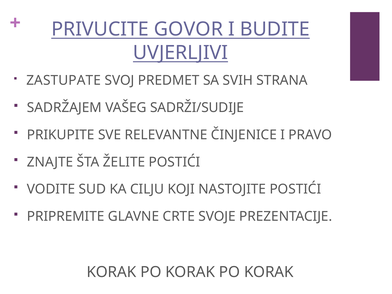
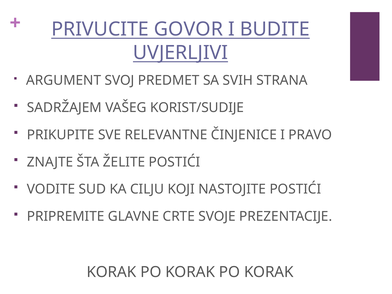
ZASTUPATE: ZASTUPATE -> ARGUMENT (64, 80)
SADRŽI/SUDIJE: SADRŽI/SUDIJE -> KORIST/SUDIJE (197, 108)
